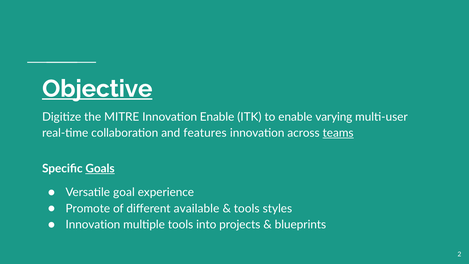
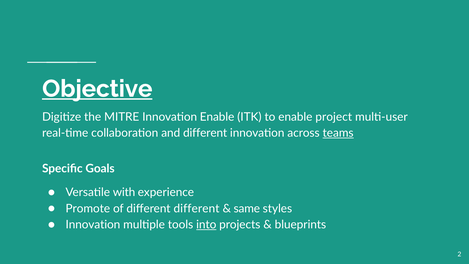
varying: varying -> project (334, 117)
and features: features -> different (205, 133)
Goals underline: present -> none (100, 169)
goal: goal -> with (124, 192)
different available: available -> different (197, 208)
tools: tools -> same (247, 208)
into underline: none -> present (206, 225)
